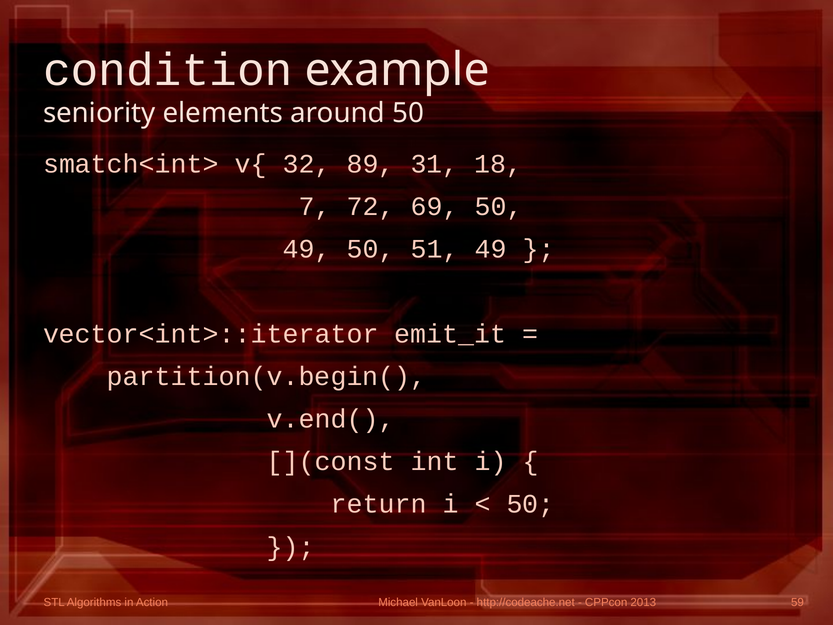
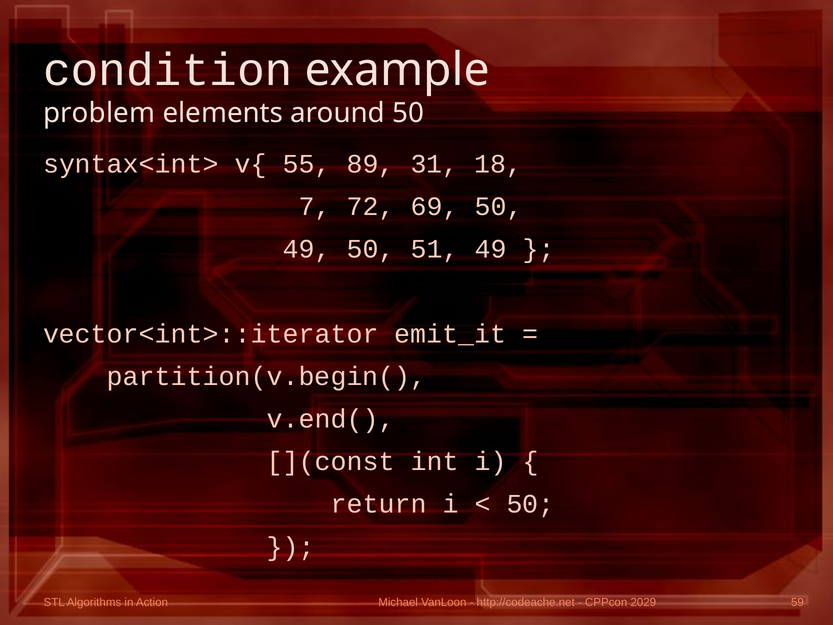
seniority: seniority -> problem (99, 113)
smatch<int>: smatch<int> -> syntax<int> (131, 164)
32: 32 -> 55 (307, 164)
2013: 2013 -> 2029 (643, 602)
